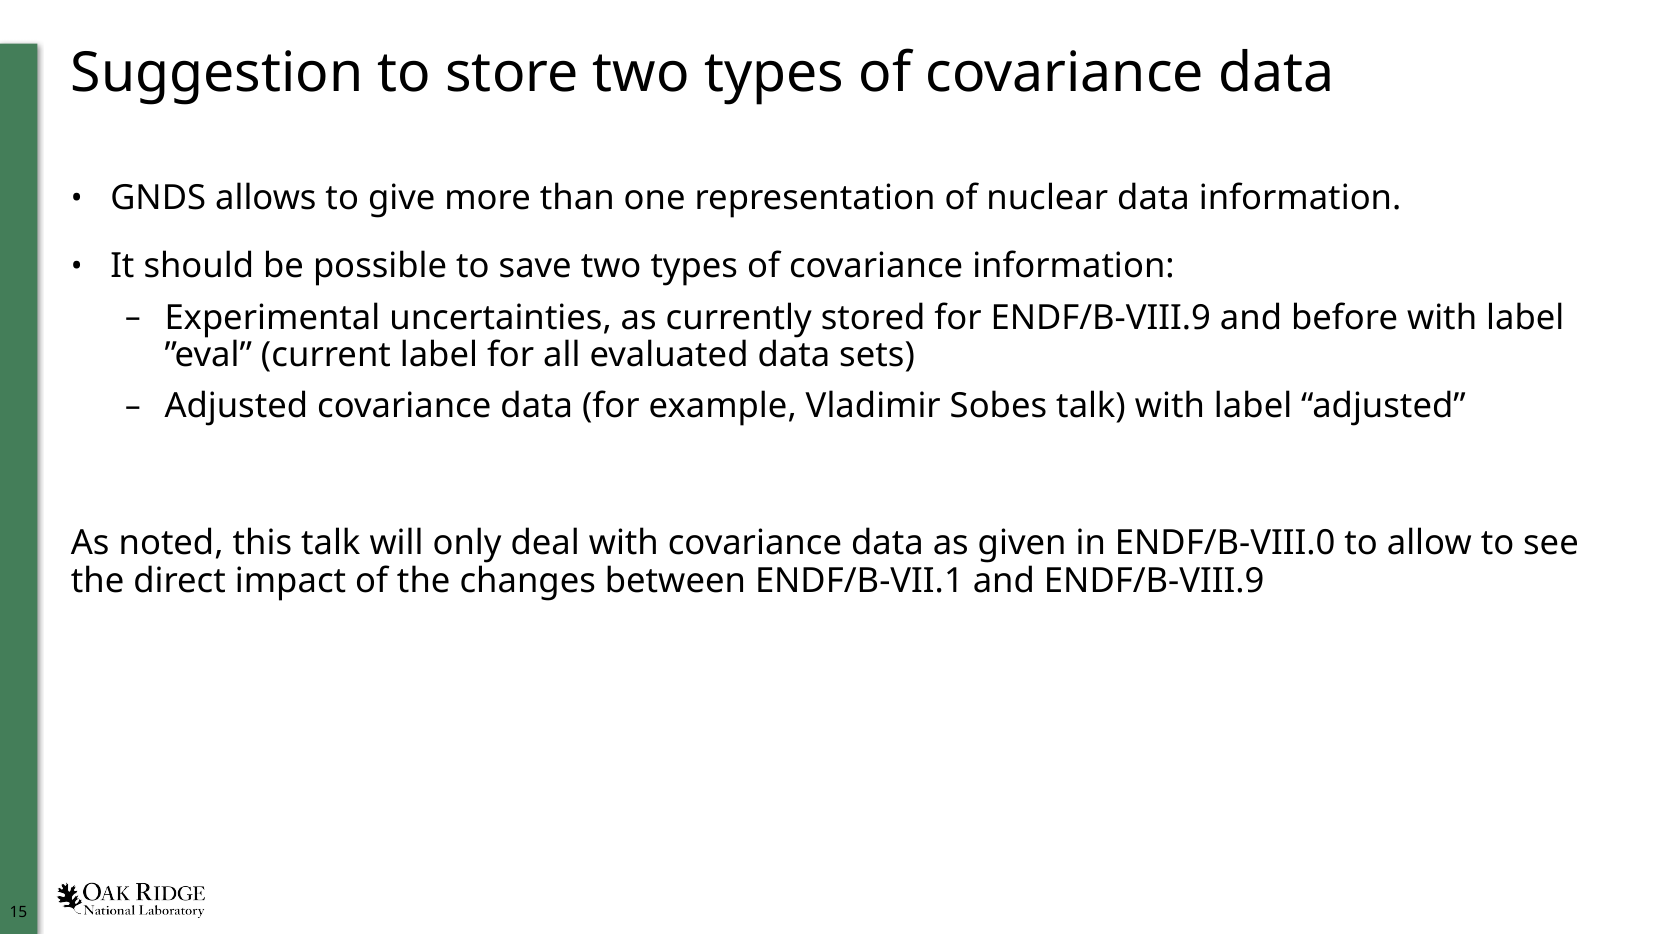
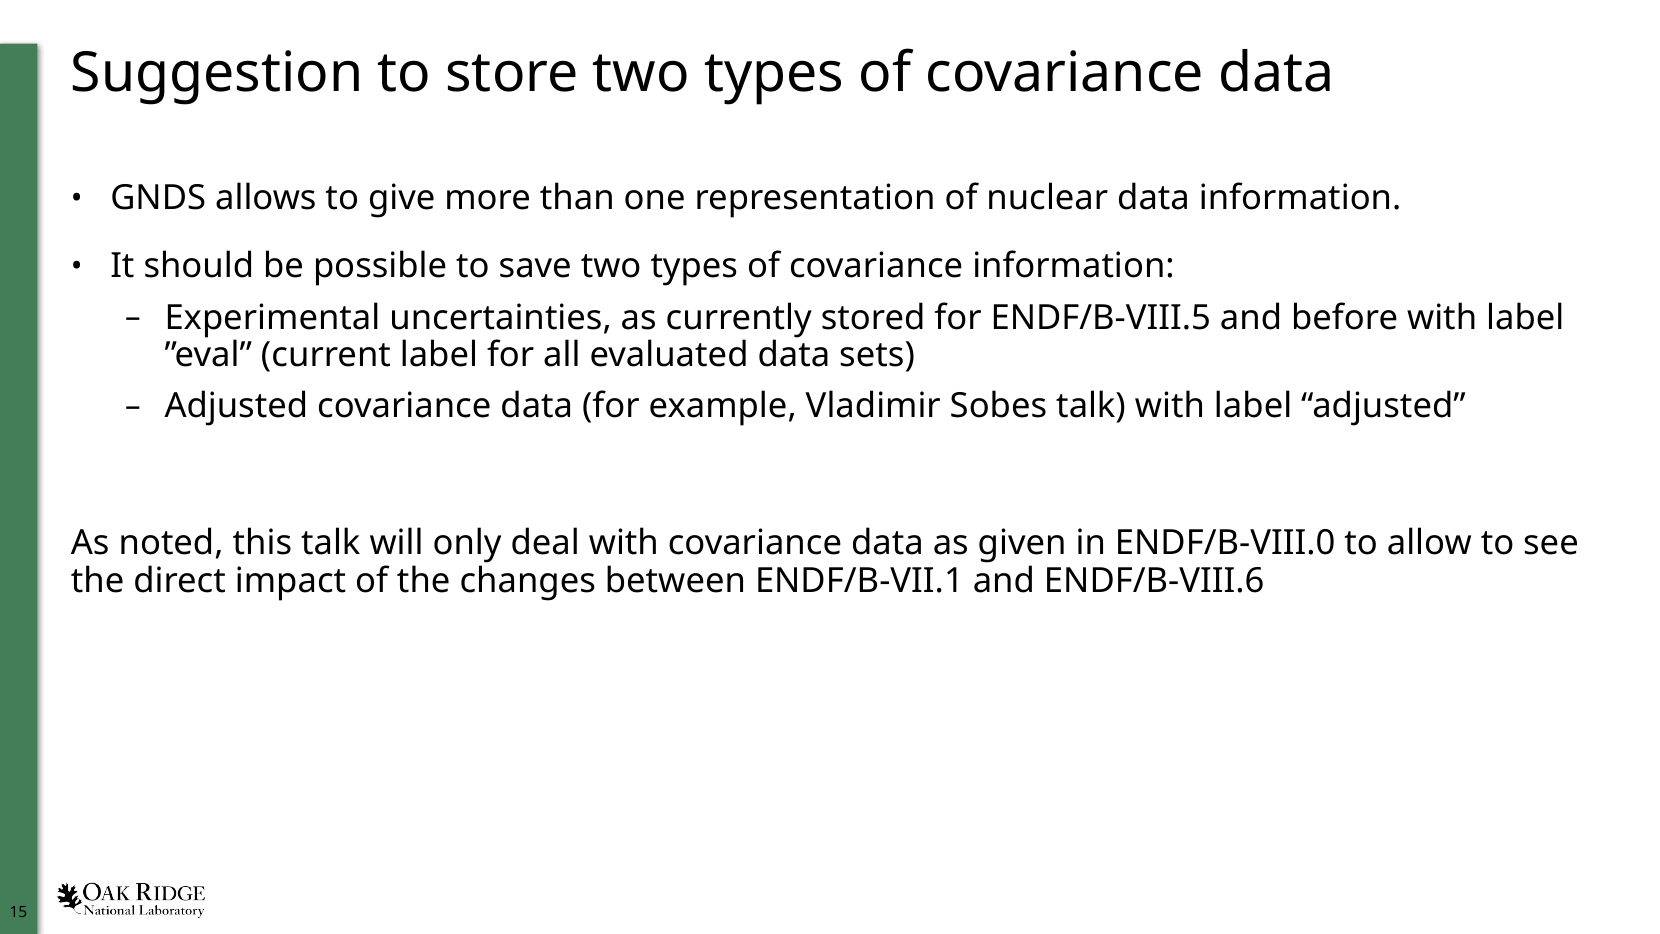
for ENDF/B-VIII.9: ENDF/B-VIII.9 -> ENDF/B-VIII.5 (1101, 318)
and ENDF/B-VIII.9: ENDF/B-VIII.9 -> ENDF/B-VIII.6 (1154, 580)
